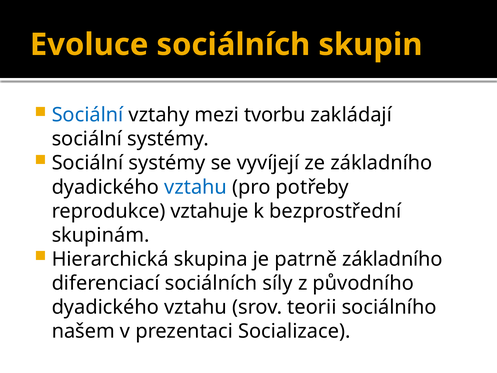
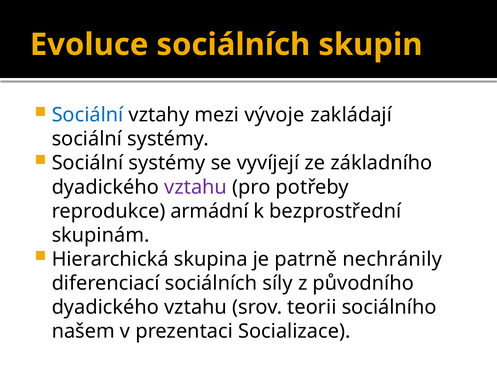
tvorbu: tvorbu -> vývoje (275, 115)
vztahu colour: blue -> purple (196, 187)
vztahuje: vztahuje -> armádní (209, 211)
patrně základního: základního -> nechránily (392, 259)
